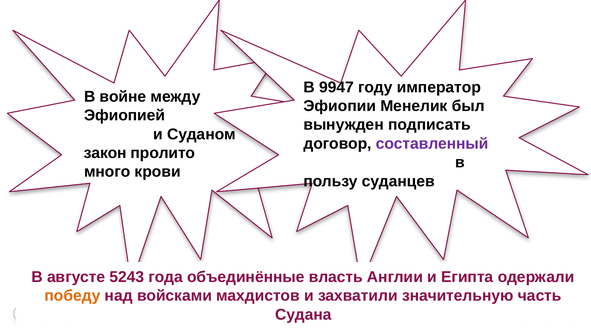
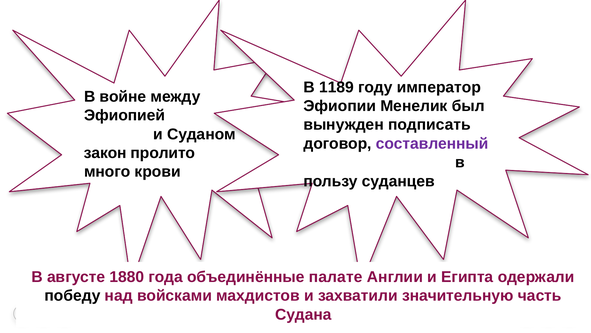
9947: 9947 -> 1189 (336, 87)
5243: 5243 -> 1880 (127, 277)
власть: власть -> палате (336, 277)
победу colour: orange -> black (72, 295)
